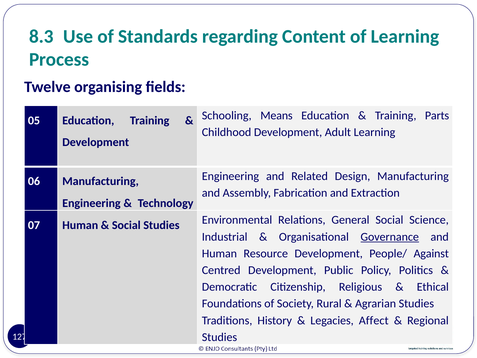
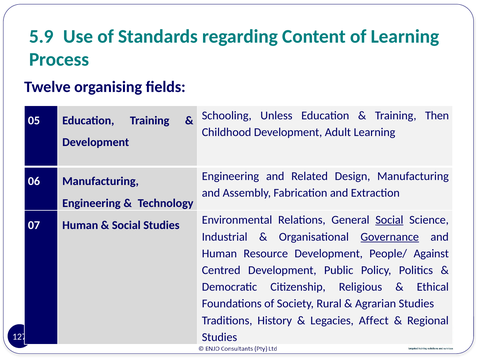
8.3: 8.3 -> 5.9 (41, 36)
Means: Means -> Unless (276, 115)
Parts: Parts -> Then (437, 115)
Social underline: none -> present (389, 220)
